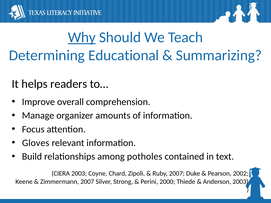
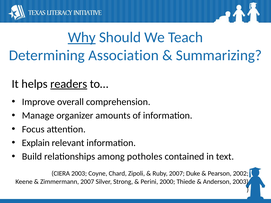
Educational: Educational -> Association (124, 55)
readers underline: none -> present (69, 84)
Gloves: Gloves -> Explain (36, 143)
